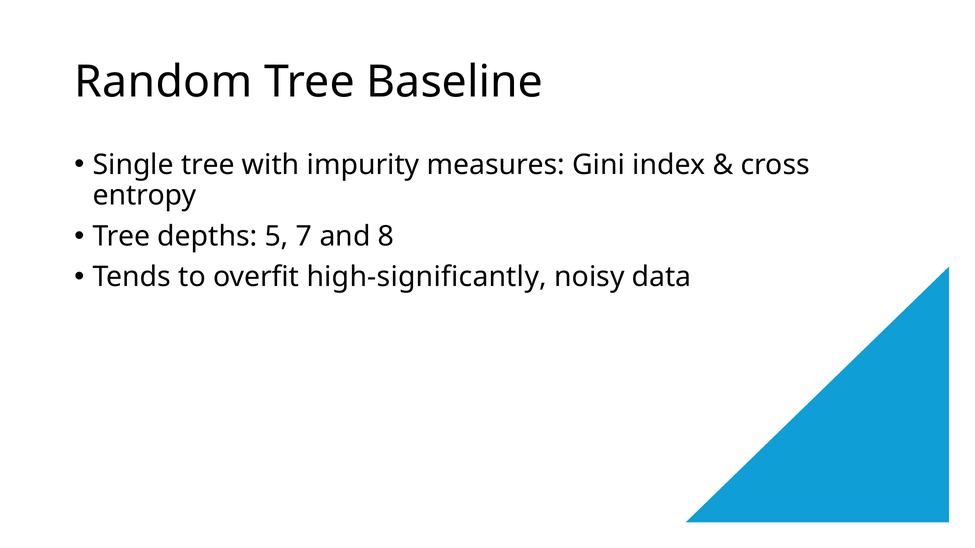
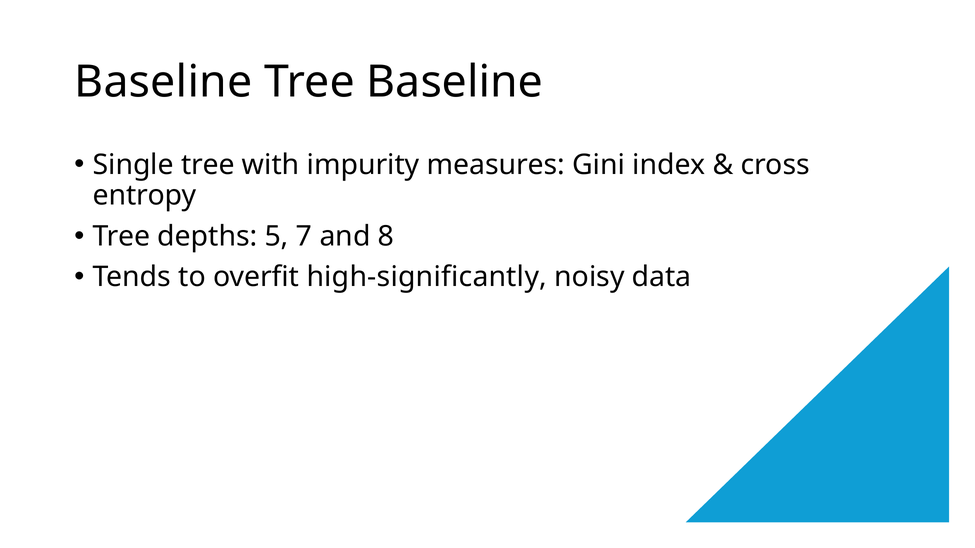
Random: Random -> Baseline (163, 82)
